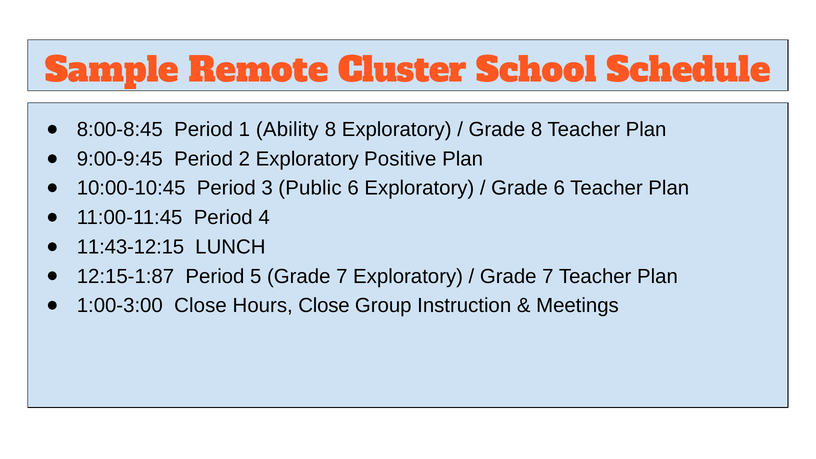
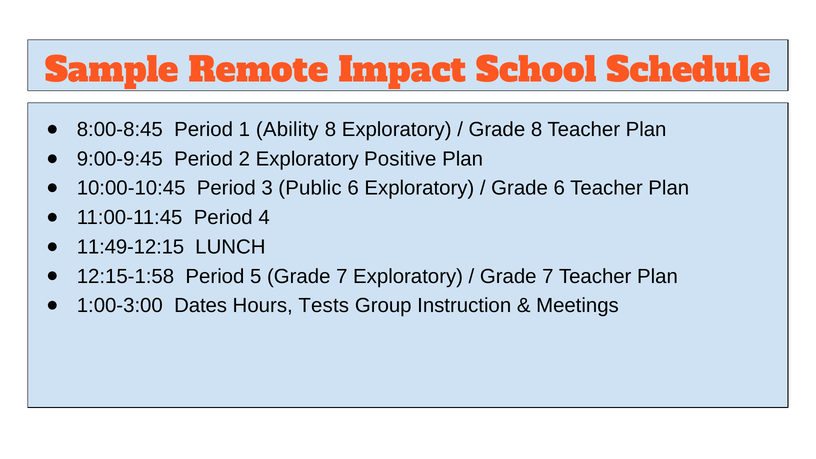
Cluster: Cluster -> Impact (402, 71)
11:43-12:15: 11:43-12:15 -> 11:49-12:15 (130, 247)
12:15-1:87: 12:15-1:87 -> 12:15-1:58 (125, 276)
1:00-3:00 Close: Close -> Dates (201, 306)
Hours Close: Close -> Tests (324, 306)
